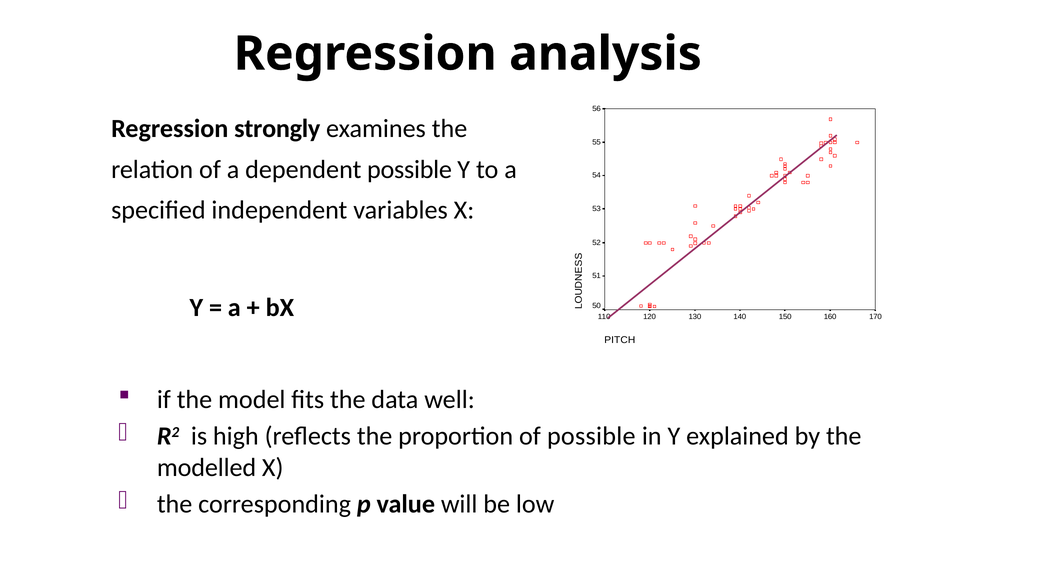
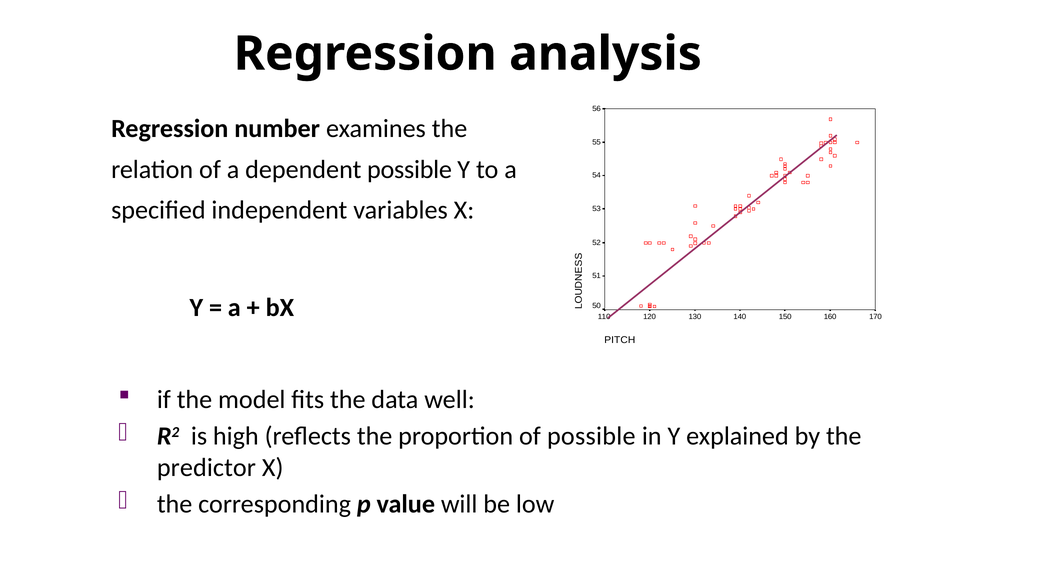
strongly: strongly -> number (277, 129)
modelled: modelled -> predictor (206, 468)
